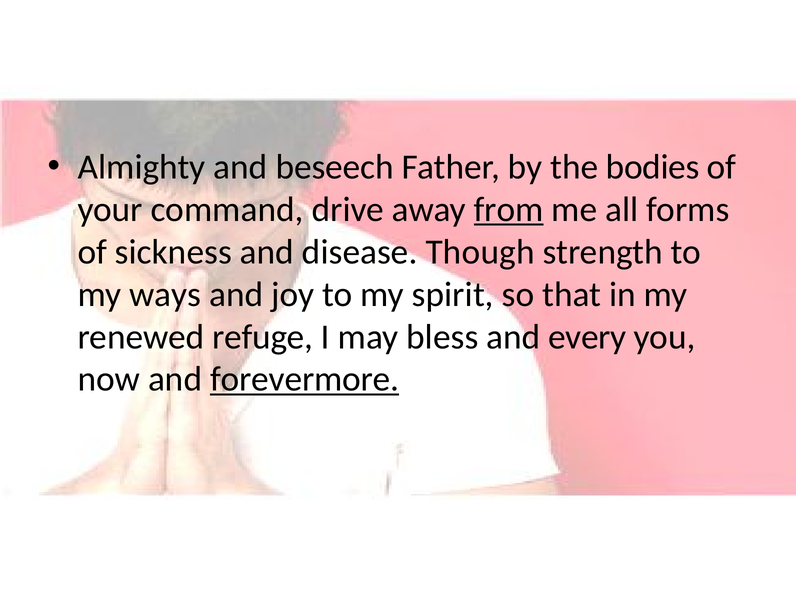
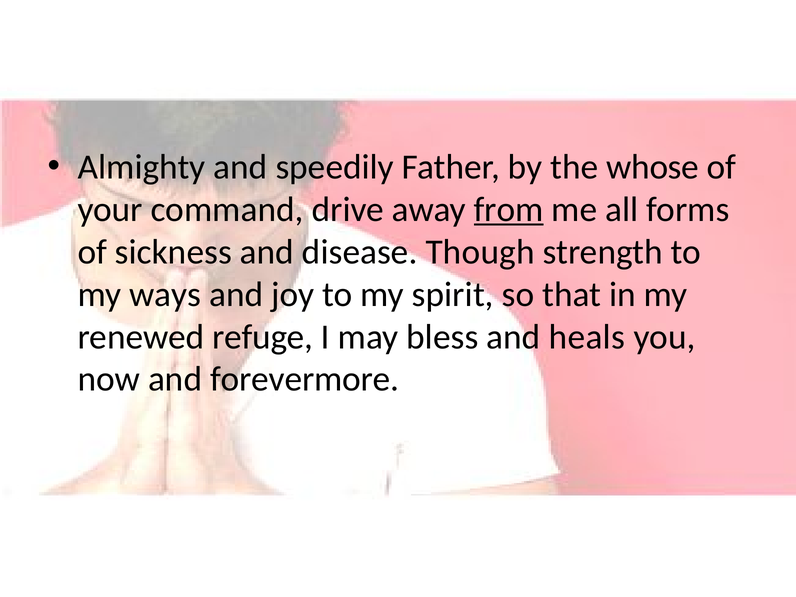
beseech: beseech -> speedily (335, 167)
bodies: bodies -> whose (653, 167)
every: every -> heals (587, 337)
forevermore underline: present -> none (305, 379)
